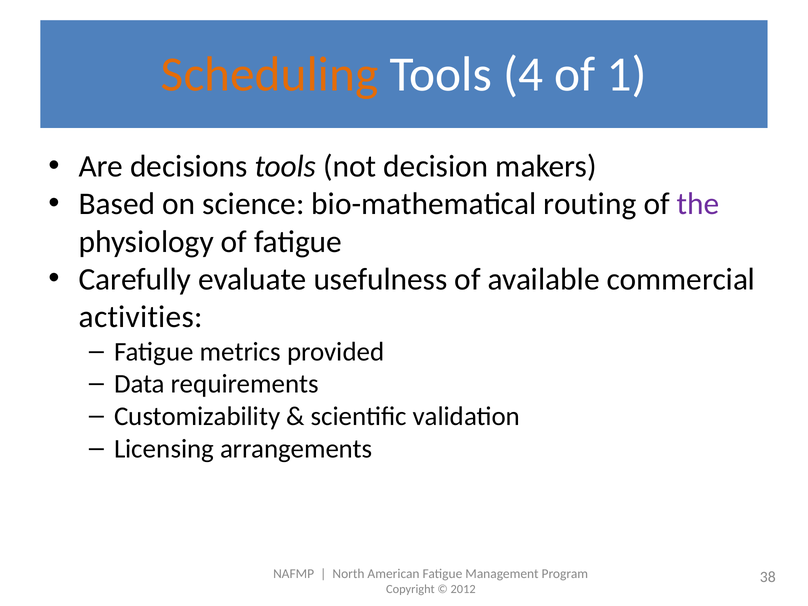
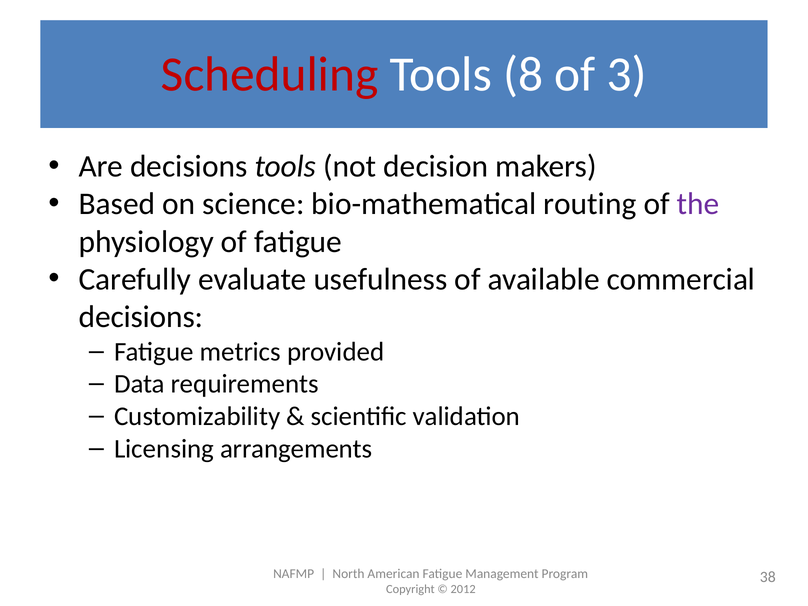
Scheduling colour: orange -> red (270, 74)
4: 4 -> 8 (523, 74)
1: 1 -> 3 (626, 74)
activities: activities -> decisions (141, 317)
